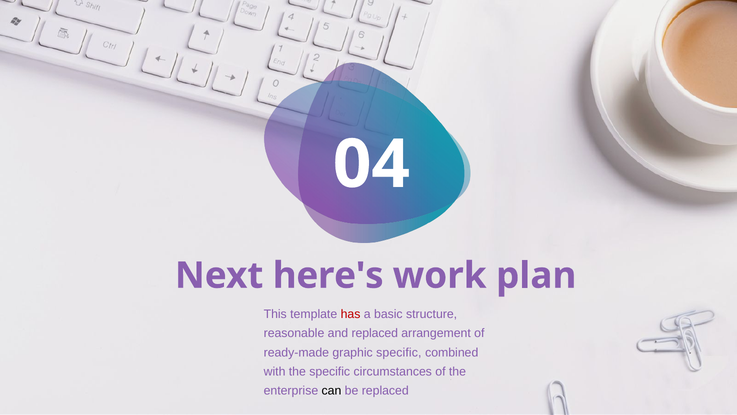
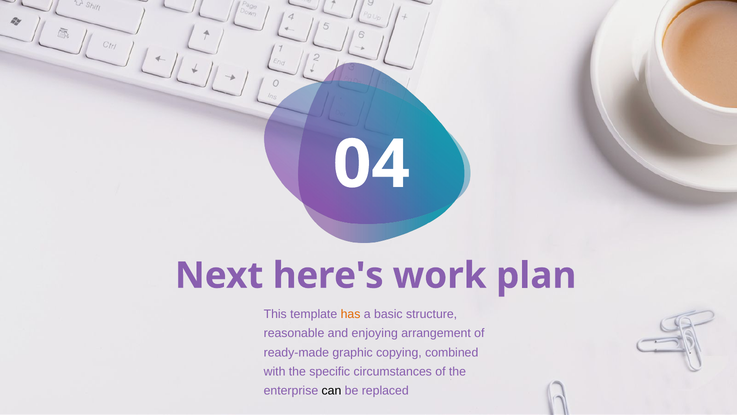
has colour: red -> orange (351, 314)
and replaced: replaced -> enjoying (375, 333)
graphic specific: specific -> copying (399, 352)
